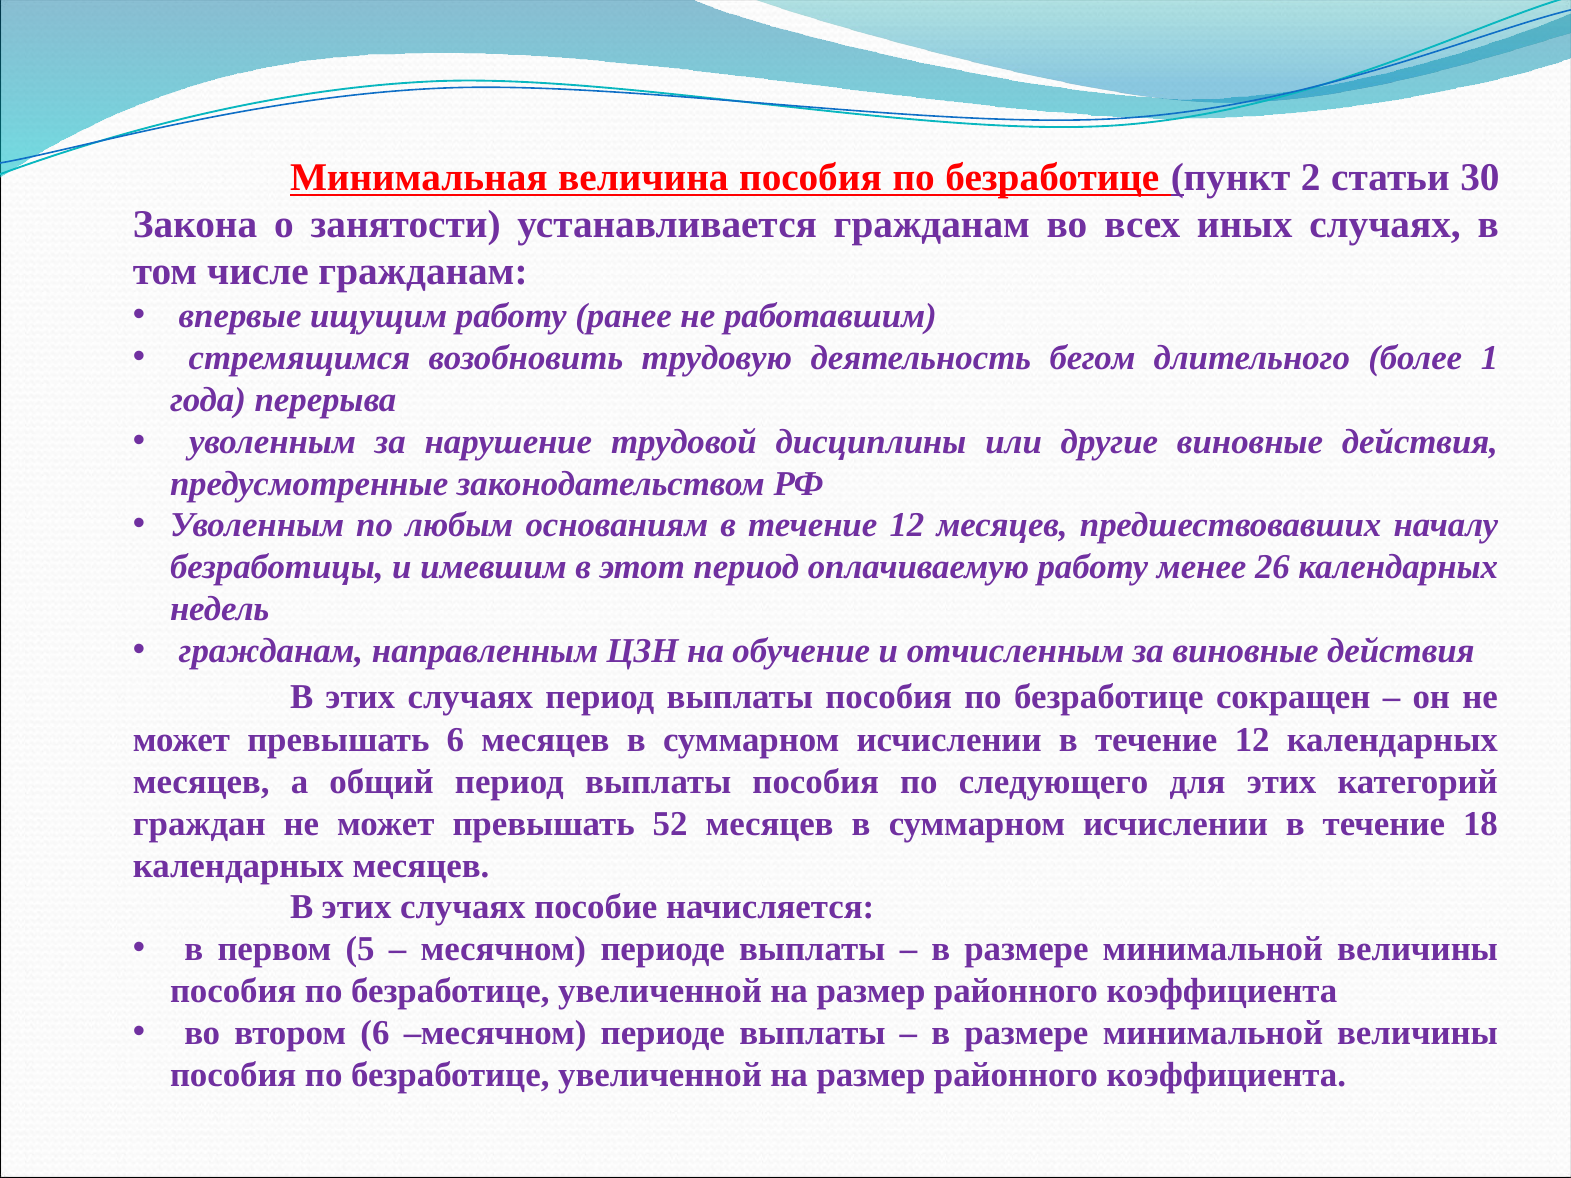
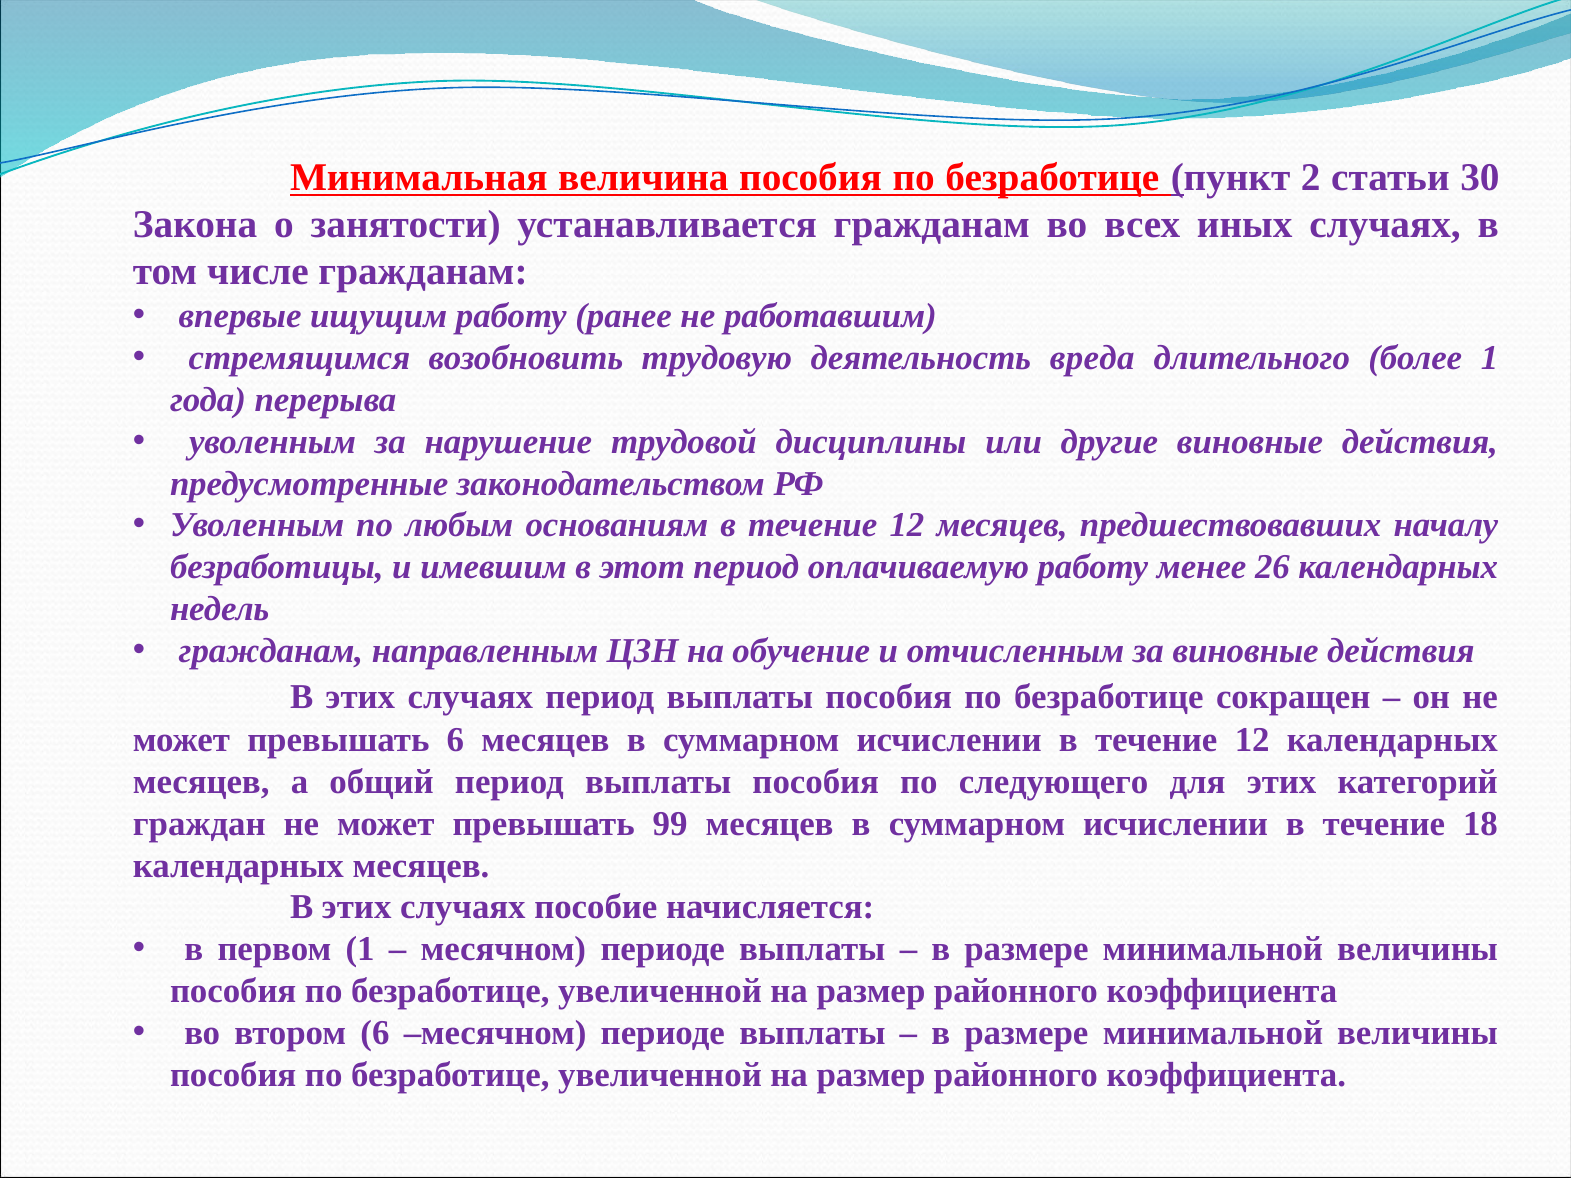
бегом: бегом -> вреда (1092, 358)
52: 52 -> 99 (670, 824)
первом 5: 5 -> 1 (360, 950)
